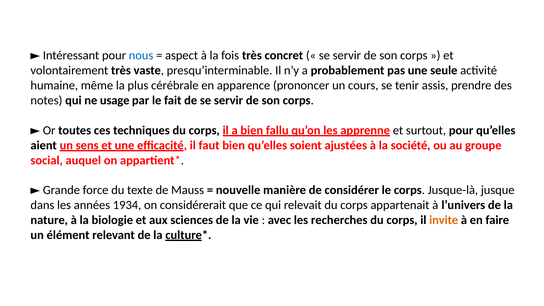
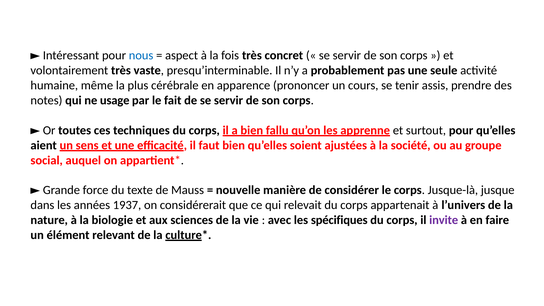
1934: 1934 -> 1937 (127, 205)
recherches: recherches -> spécifiques (339, 220)
invite colour: orange -> purple (444, 220)
